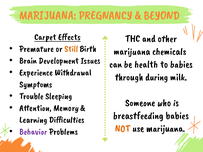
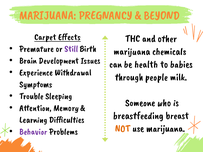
Still colour: orange -> purple (71, 49)
during: during -> people (157, 77)
breastfeeding babies: babies -> breast (177, 116)
